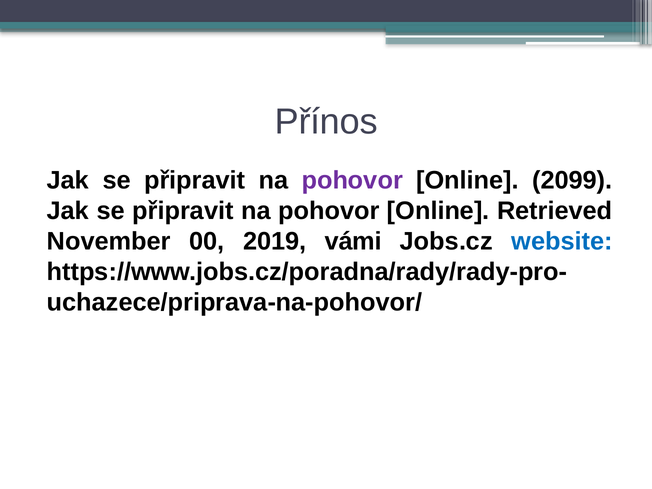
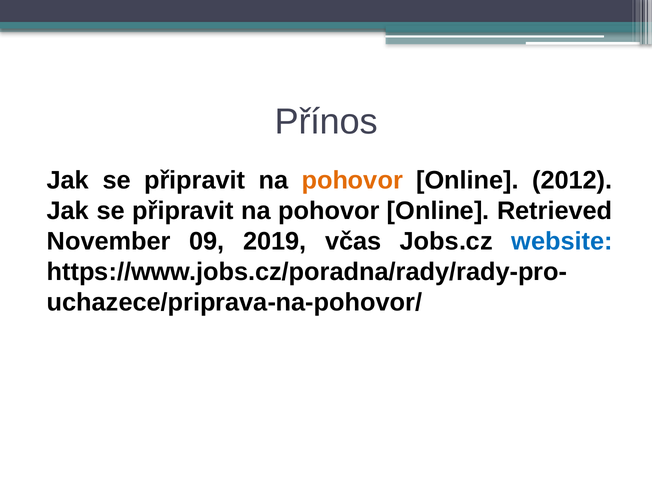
pohovor colour: purple -> orange (352, 181)
2099: 2099 -> 2012 (572, 181)
00: 00 -> 09 (207, 241)
vámi: vámi -> včas (353, 241)
